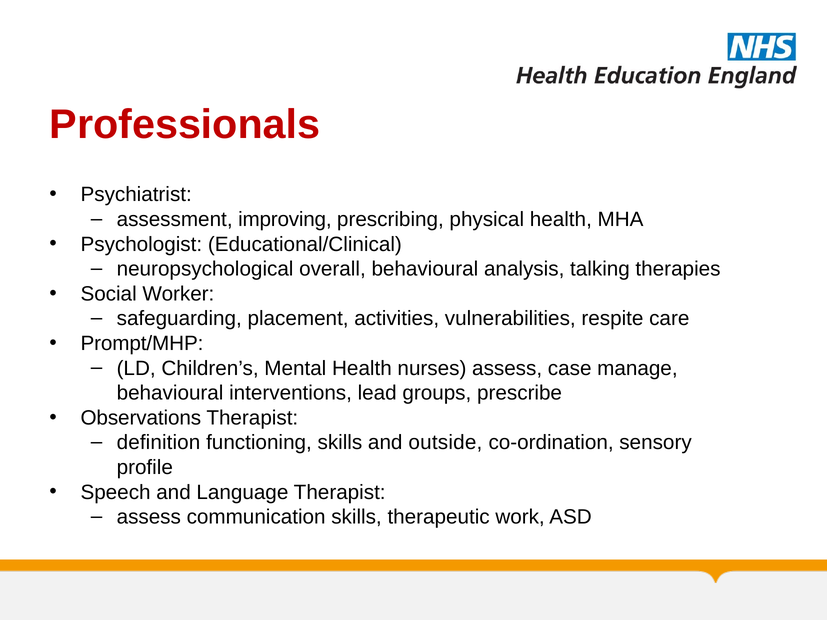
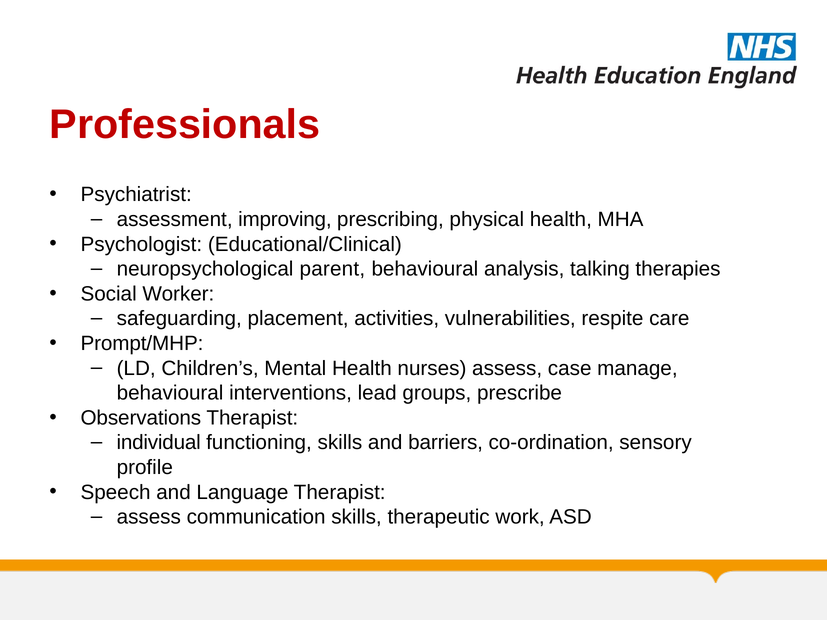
overall: overall -> parent (332, 269)
definition: definition -> individual (159, 443)
outside: outside -> barriers (446, 443)
